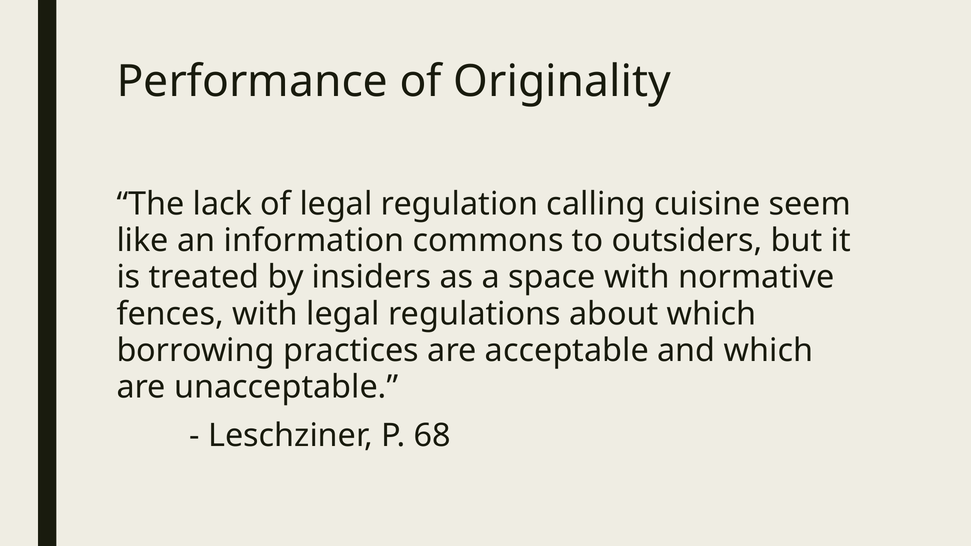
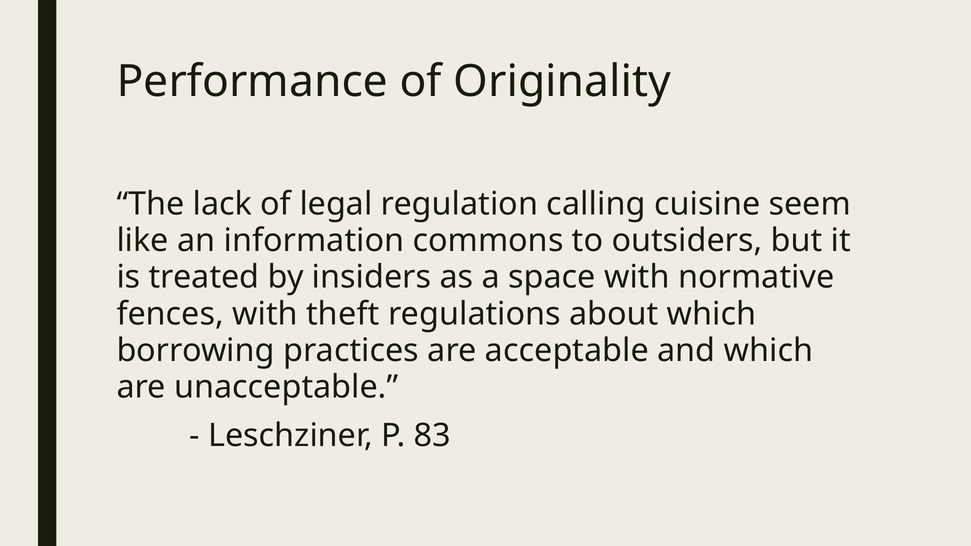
with legal: legal -> theft (343, 314)
68: 68 -> 83 (432, 436)
